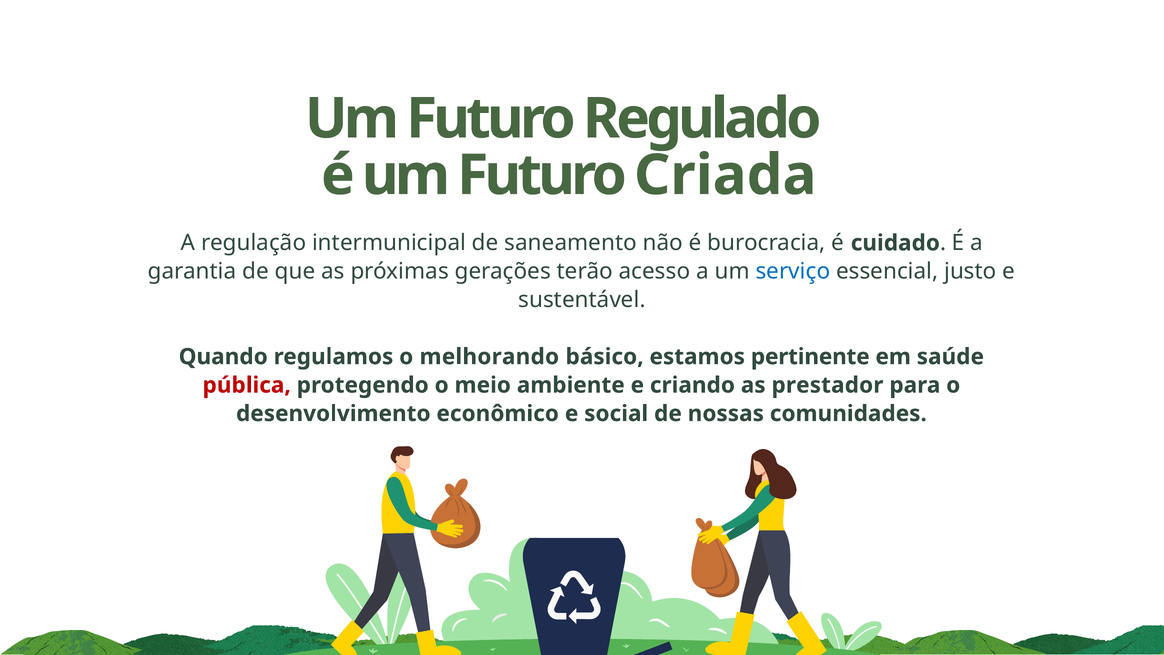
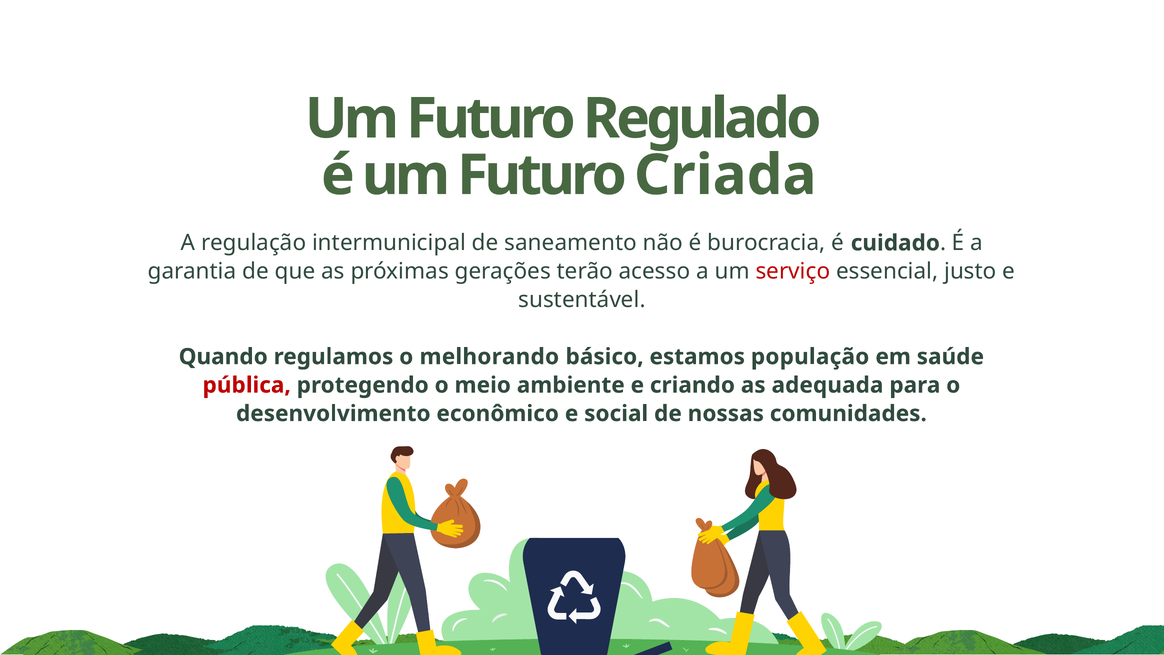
serviço colour: blue -> red (793, 271)
pertinente: pertinente -> população (810, 357)
prestador: prestador -> adequada (827, 385)
